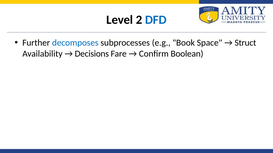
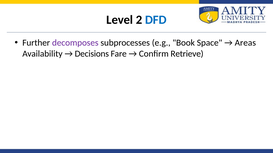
decomposes colour: blue -> purple (75, 43)
Struct: Struct -> Areas (245, 43)
Boolean: Boolean -> Retrieve (187, 54)
